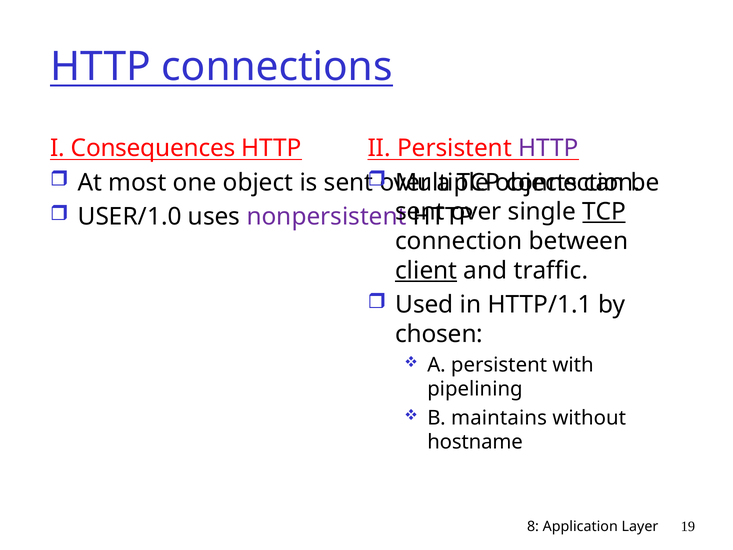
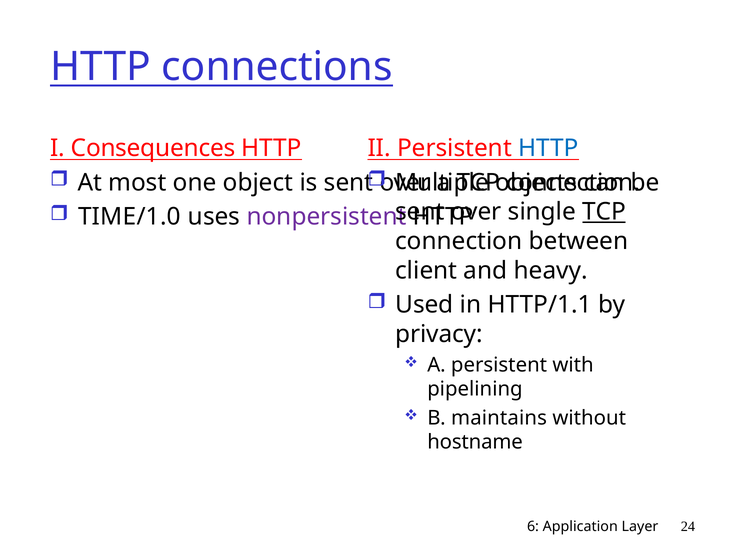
HTTP colour: purple -> blue (548, 148)
USER/1.0: USER/1.0 -> TIME/1.0 (130, 217)
client underline: present -> none (426, 270)
traffic: traffic -> heavy (551, 270)
chosen: chosen -> privacy (439, 334)
8: 8 -> 6 (533, 526)
19: 19 -> 24 (688, 526)
